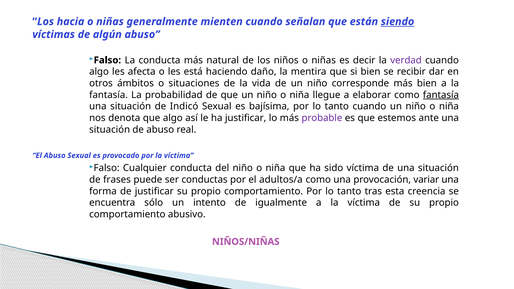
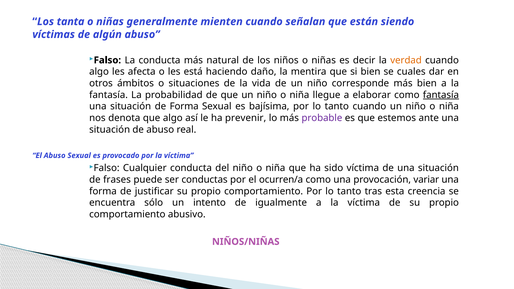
hacia: hacia -> tanta (71, 22)
siendo underline: present -> none (398, 22)
verdad colour: purple -> orange (406, 60)
recibir: recibir -> cuales (411, 72)
de Indicó: Indicó -> Forma (184, 106)
ha justificar: justificar -> prevenir (246, 118)
adultos/a: adultos/a -> ocurren/a (281, 180)
